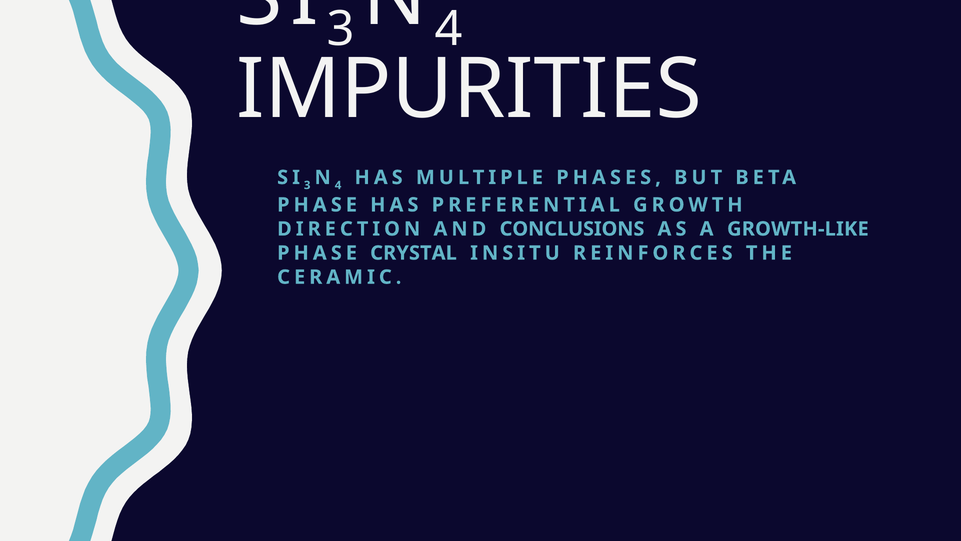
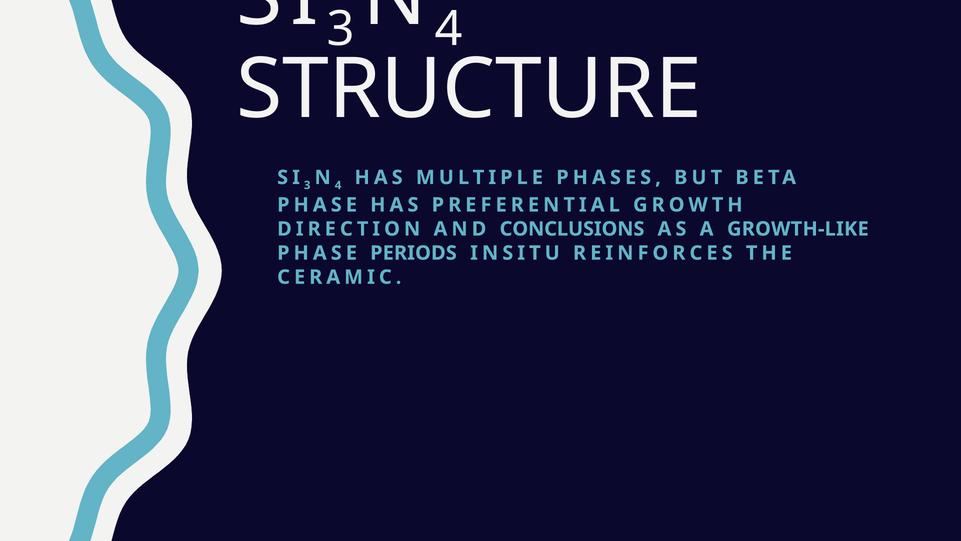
IMPURITIES: IMPURITIES -> STRUCTURE (469, 90)
CRYSTAL: CRYSTAL -> PERIODS (413, 253)
